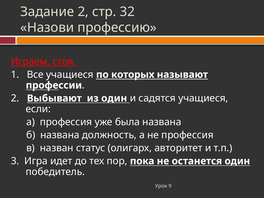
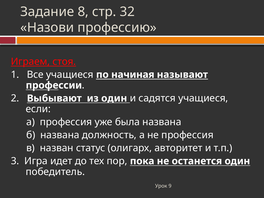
Задание 2: 2 -> 8 (83, 12)
которых: которых -> начиная (133, 75)
